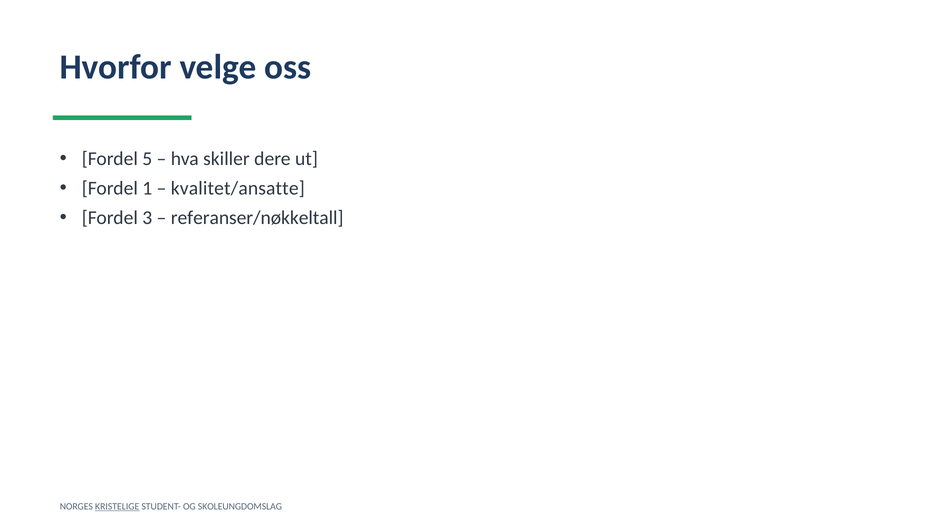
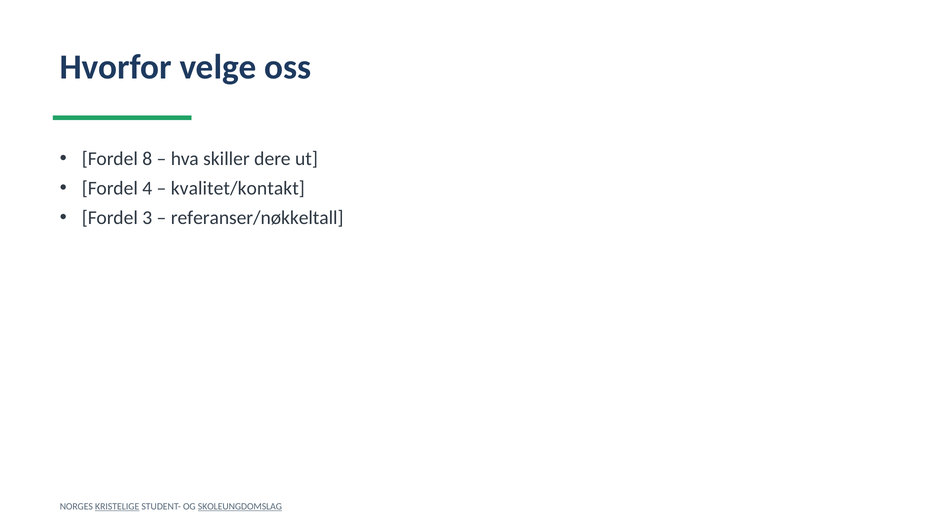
5: 5 -> 8 (147, 159)
1: 1 -> 4 (147, 188)
kvalitet/ansatte: kvalitet/ansatte -> kvalitet/kontakt (238, 188)
SKOLEUNGDOMSLAG underline: none -> present (240, 507)
